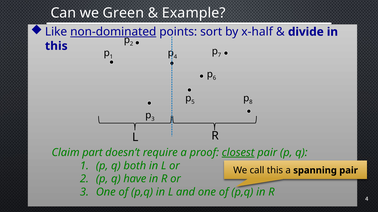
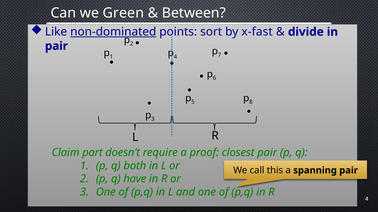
Example: Example -> Between (194, 13)
x-half: x-half -> x-fast (257, 32)
this: this -> pair (56, 46)
closest underline: present -> none (238, 153)
